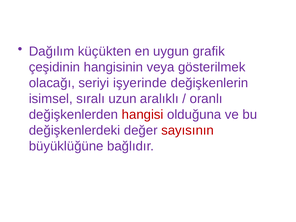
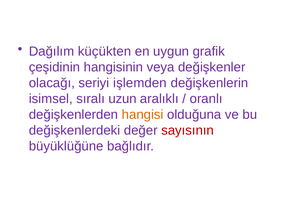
gösterilmek: gösterilmek -> değişkenler (212, 67)
işyerinde: işyerinde -> işlemden (140, 83)
hangisi colour: red -> orange (143, 115)
